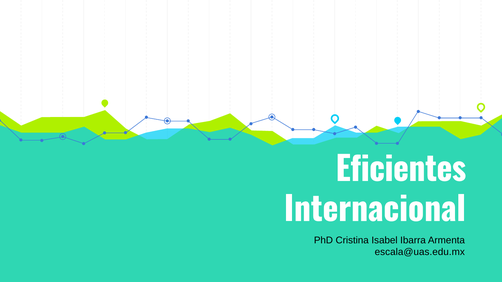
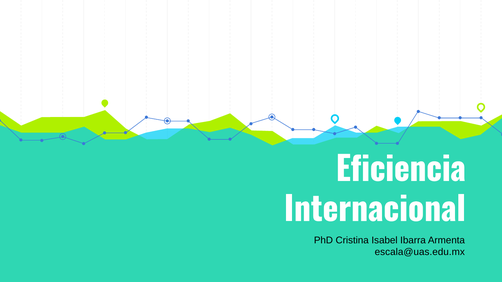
Eficientes: Eficientes -> Eficiencia (401, 170)
